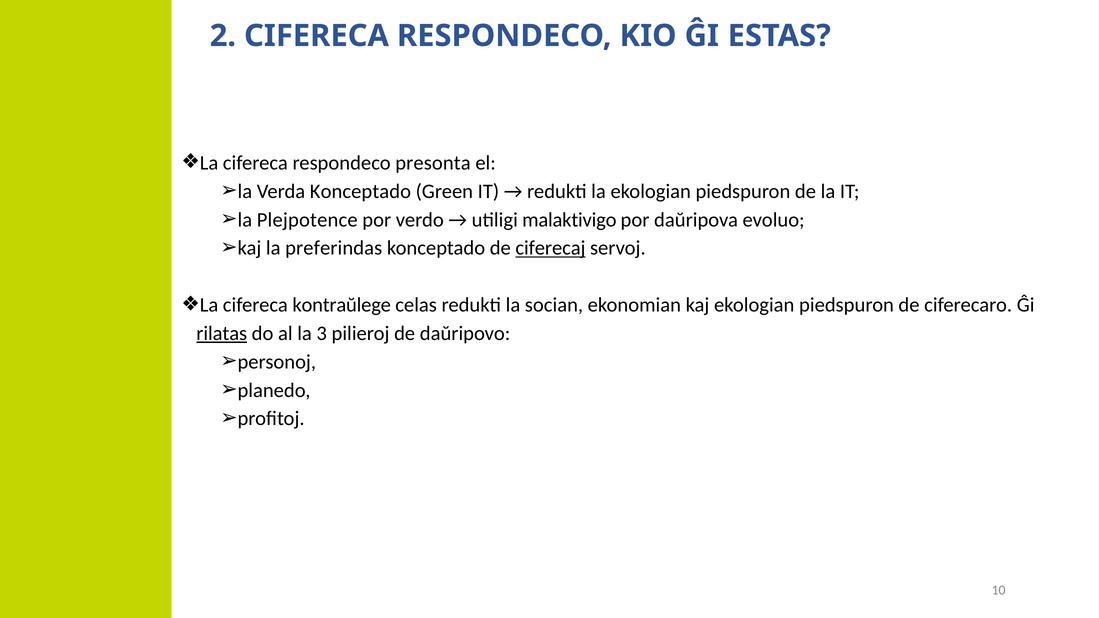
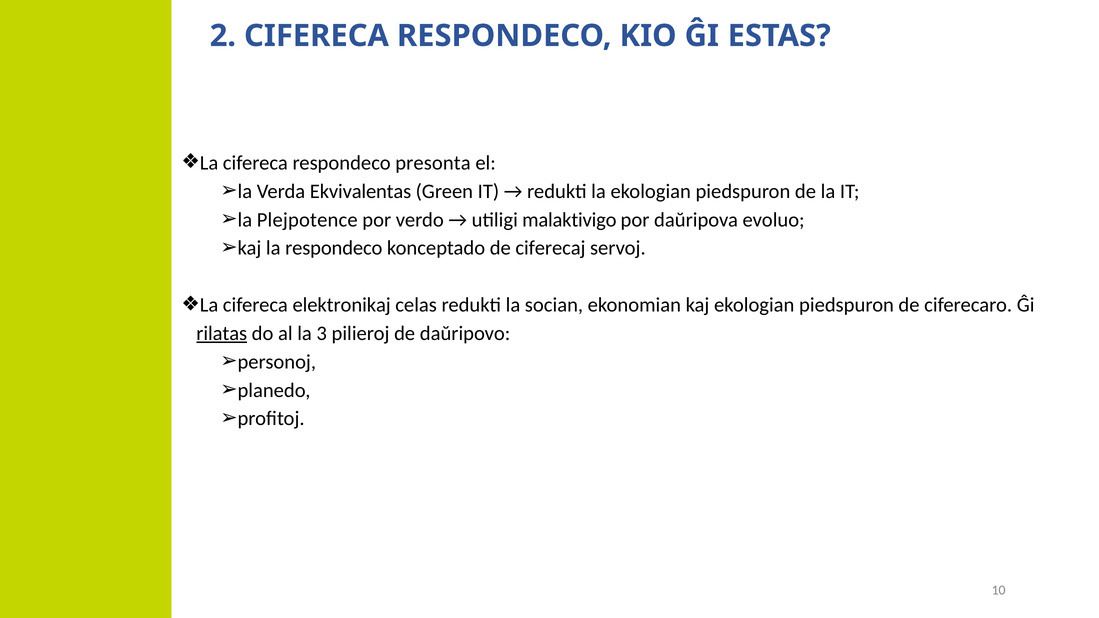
Verda Konceptado: Konceptado -> Ekvivalentas (361, 191)
la preferindas: preferindas -> respondeco (334, 248)
ciferecaj underline: present -> none (550, 248)
kontraŭlege: kontraŭlege -> elektronikaj (342, 305)
